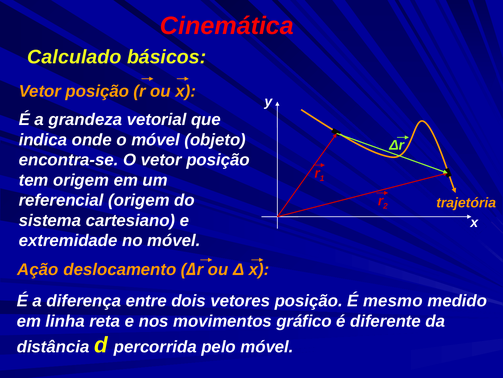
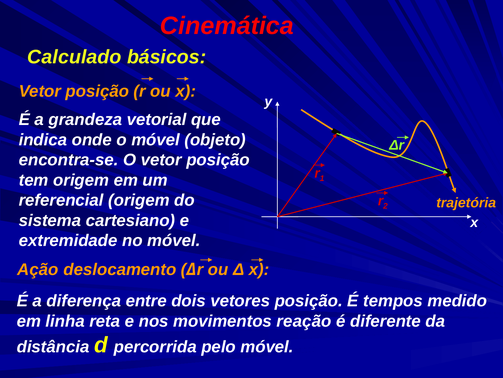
mesmo: mesmo -> tempos (393, 300)
gráfico: gráfico -> reação (304, 321)
